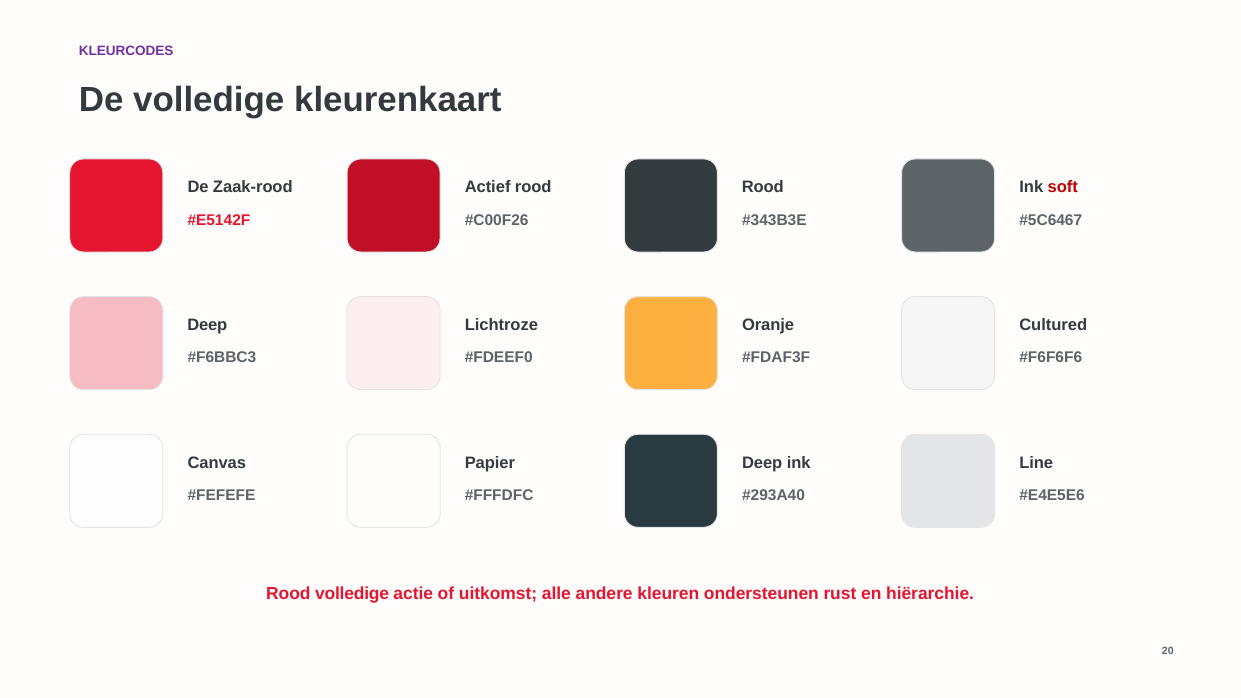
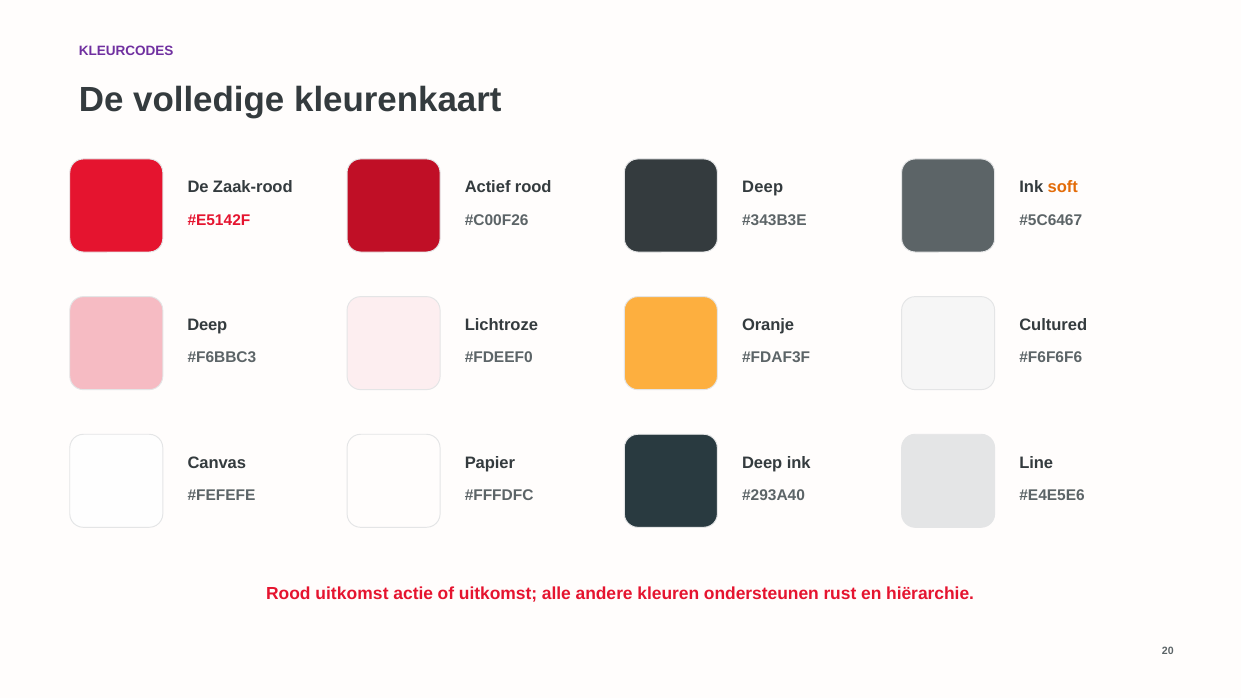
Rood: Rood -> Deep (763, 187)
soft colour: red -> orange (1063, 187)
Rood volledige: volledige -> uitkomst (352, 594)
